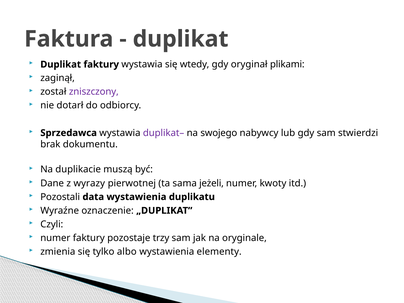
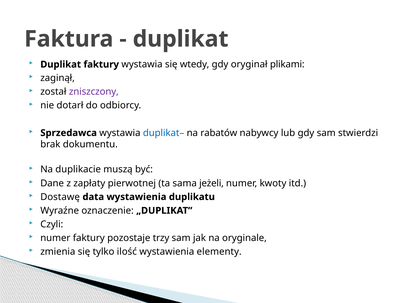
duplikat– colour: purple -> blue (164, 133)
swojego: swojego -> rabatów (219, 133)
wyrazy: wyrazy -> zapłaty (89, 183)
Pozostali: Pozostali -> Dostawę (60, 197)
albo: albo -> ilość (127, 252)
